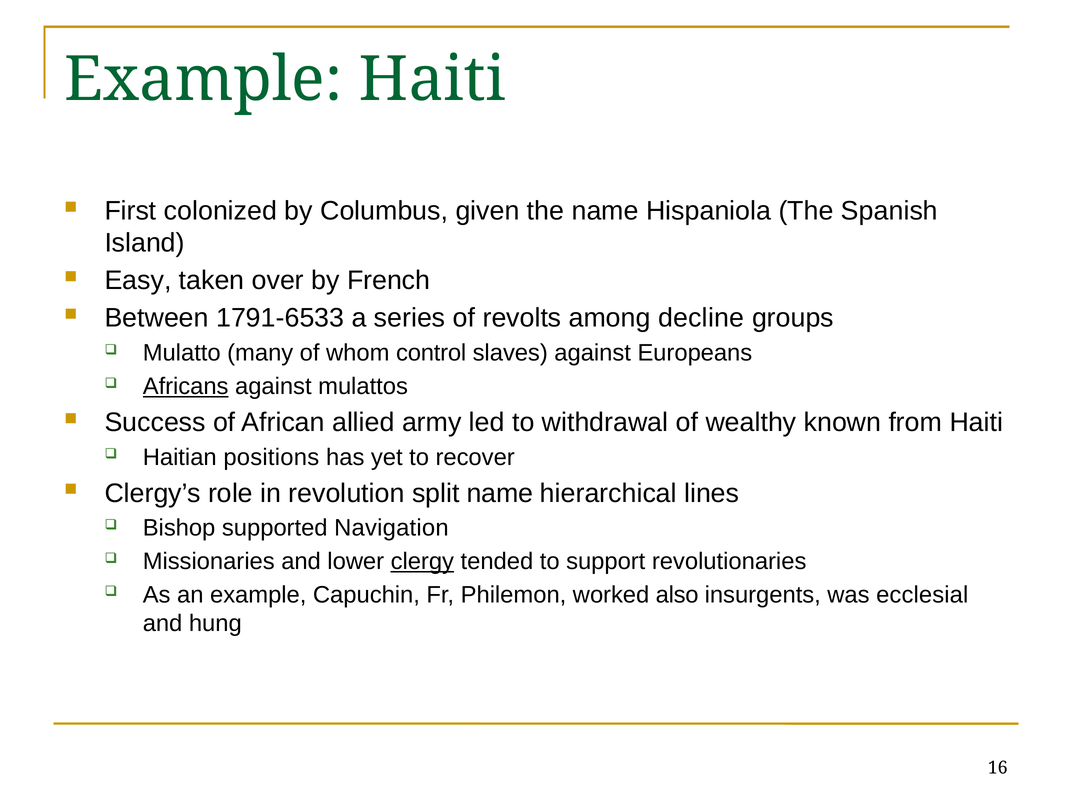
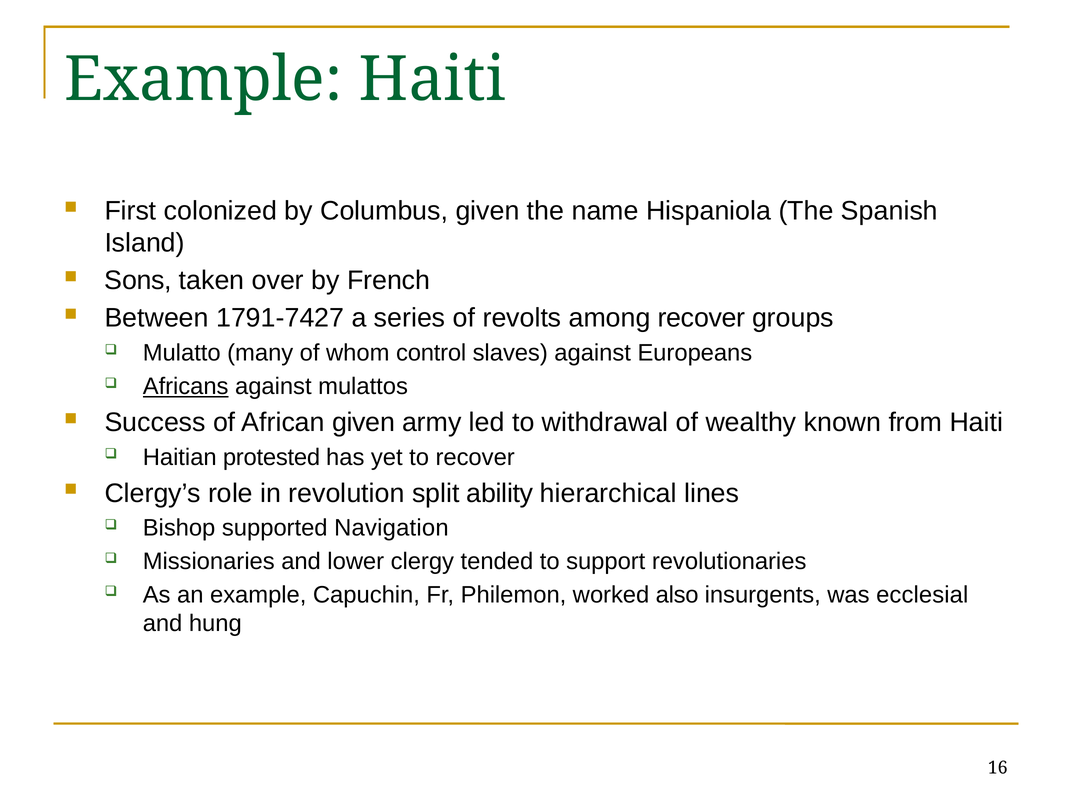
Easy: Easy -> Sons (138, 281)
1791-6533: 1791-6533 -> 1791-7427 (280, 318)
among decline: decline -> recover (701, 318)
African allied: allied -> given (364, 422)
positions: positions -> protested (272, 457)
split name: name -> ability (500, 493)
clergy underline: present -> none (422, 561)
